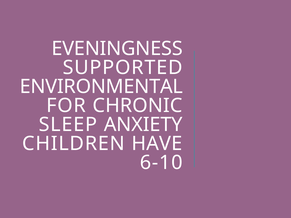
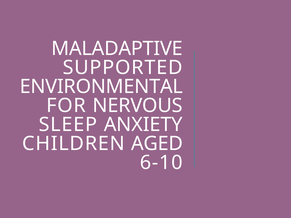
EVENINGNESS: EVENINGNESS -> MALADAPTIVE (117, 49)
CHRONIC: CHRONIC -> NERVOUS (138, 106)
HAVE: HAVE -> AGED (157, 144)
